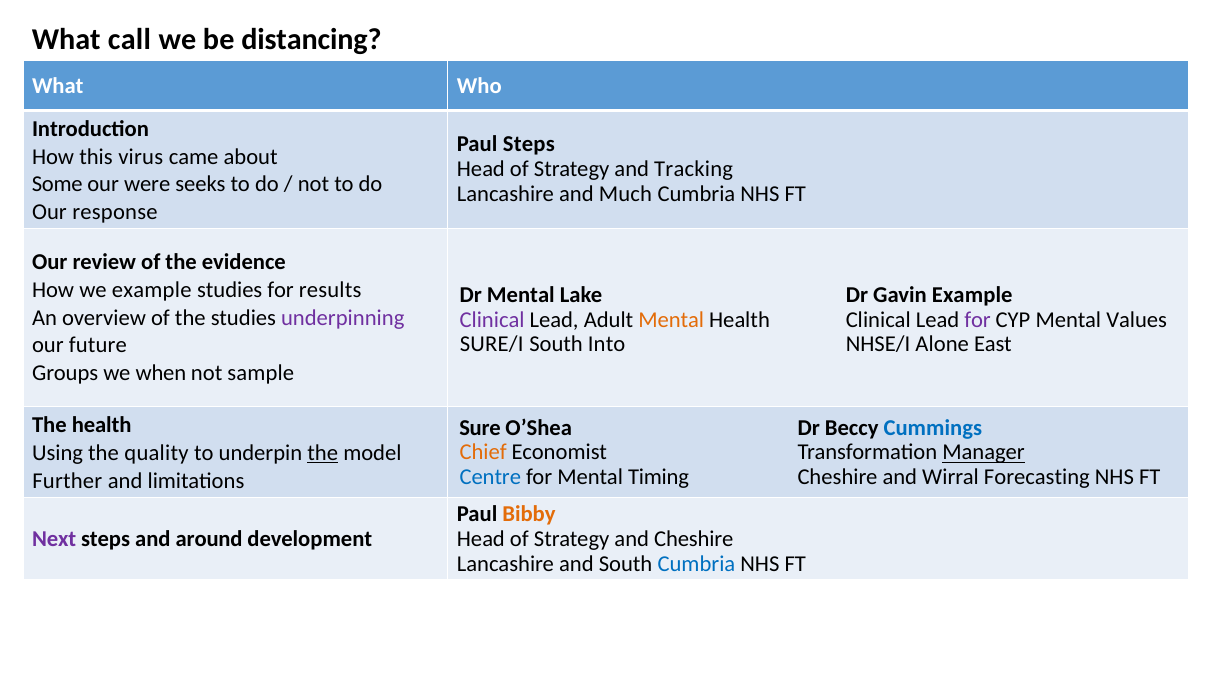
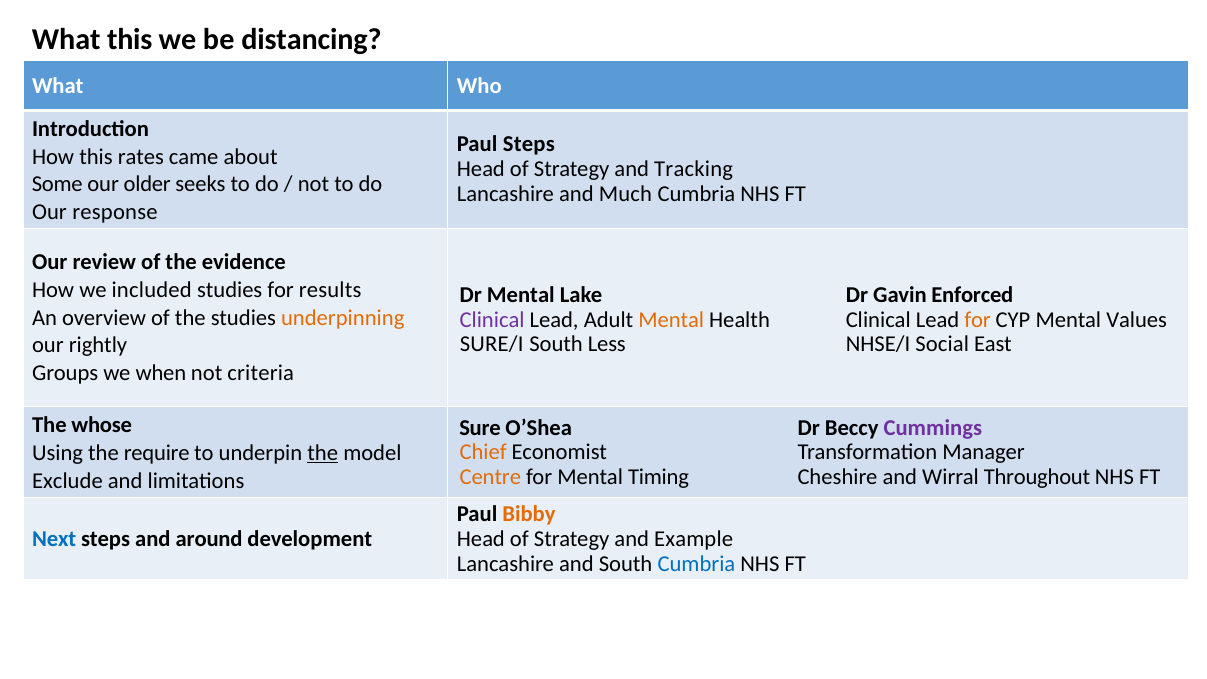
What call: call -> this (130, 40)
virus: virus -> rates (141, 157)
were: were -> older (147, 184)
we example: example -> included (152, 290)
Gavin Example: Example -> Enforced (972, 295)
underpinning colour: purple -> orange (343, 318)
for colour: purple -> orange (977, 320)
Into: Into -> Less (607, 344)
Alone: Alone -> Social (942, 344)
future: future -> rightly (98, 345)
sample: sample -> criteria (261, 373)
The health: health -> whose (102, 425)
Cummings colour: blue -> purple (933, 428)
Manager underline: present -> none (984, 452)
quality: quality -> require (157, 453)
Centre colour: blue -> orange (490, 477)
Forecasting: Forecasting -> Throughout (1037, 477)
Further: Further -> Exclude (67, 481)
Next colour: purple -> blue (54, 539)
and Cheshire: Cheshire -> Example (694, 539)
